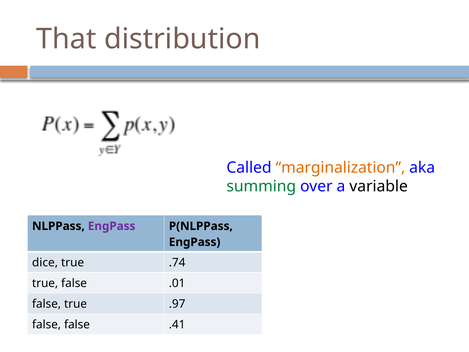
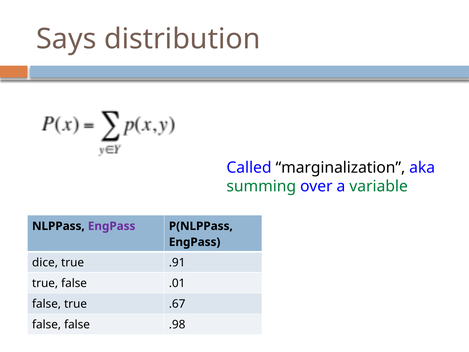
That: That -> Says (66, 39)
marginalization colour: orange -> black (340, 168)
variable colour: black -> green (379, 186)
.74: .74 -> .91 (177, 263)
.97: .97 -> .67 (177, 304)
.41: .41 -> .98 (177, 325)
